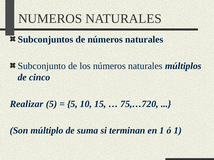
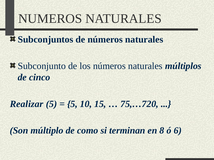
suma: suma -> como (88, 131)
en 1: 1 -> 8 (162, 131)
ó 1: 1 -> 6 (178, 131)
